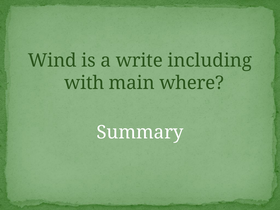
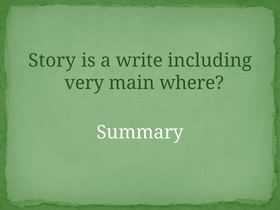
Wind: Wind -> Story (52, 61)
with: with -> very (84, 83)
